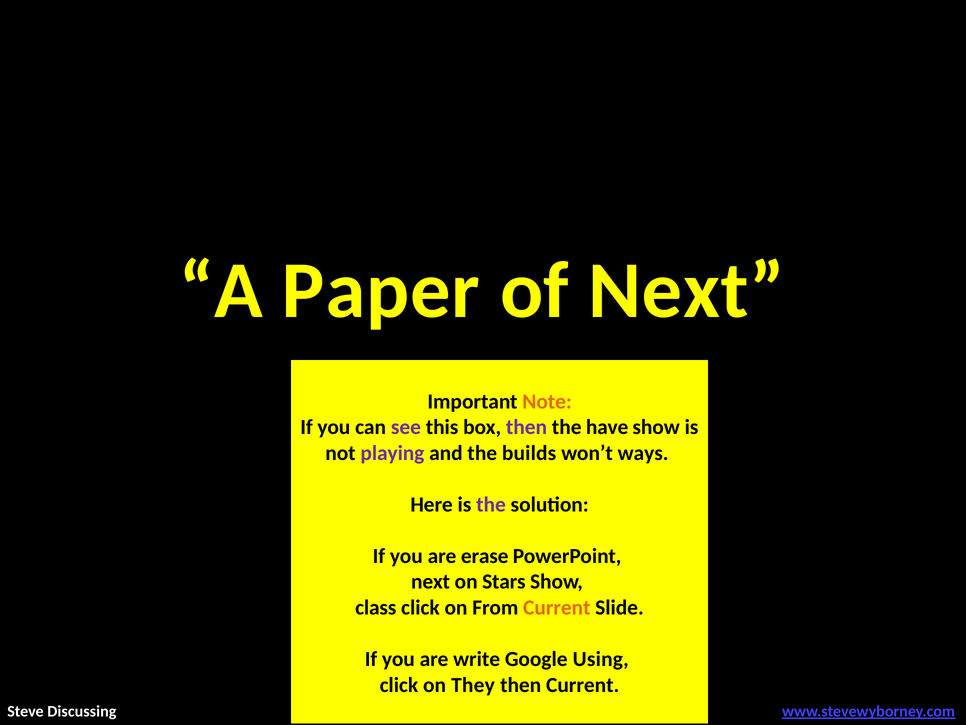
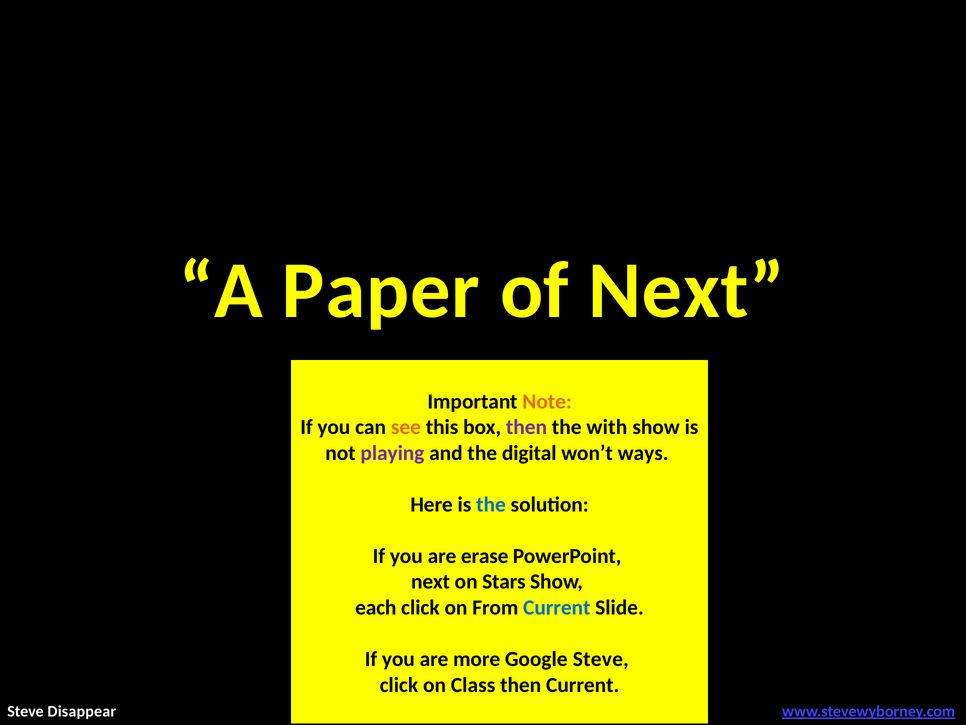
see colour: purple -> orange (406, 427)
have: have -> with (607, 427)
builds: builds -> digital (529, 453)
the colour: purple -> blue (491, 504)
class: class -> each (376, 607)
Current colour: orange -> blue (557, 607)
write: write -> more (477, 659)
Google Using: Using -> Steve (601, 659)
They: They -> Class (473, 684)
Discussing: Discussing -> Disappear (82, 711)
